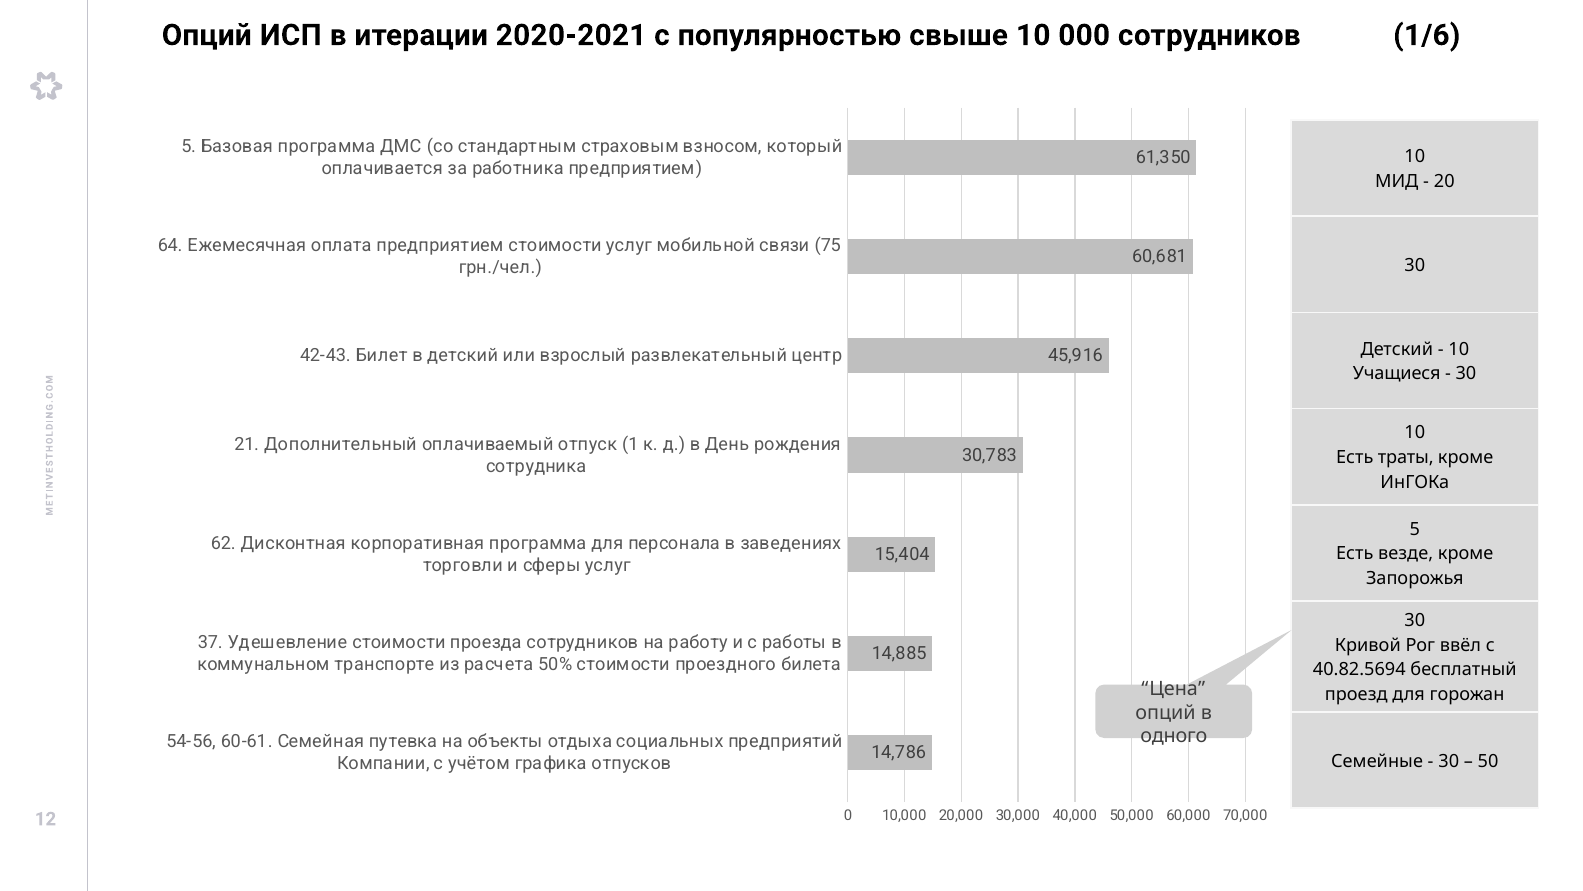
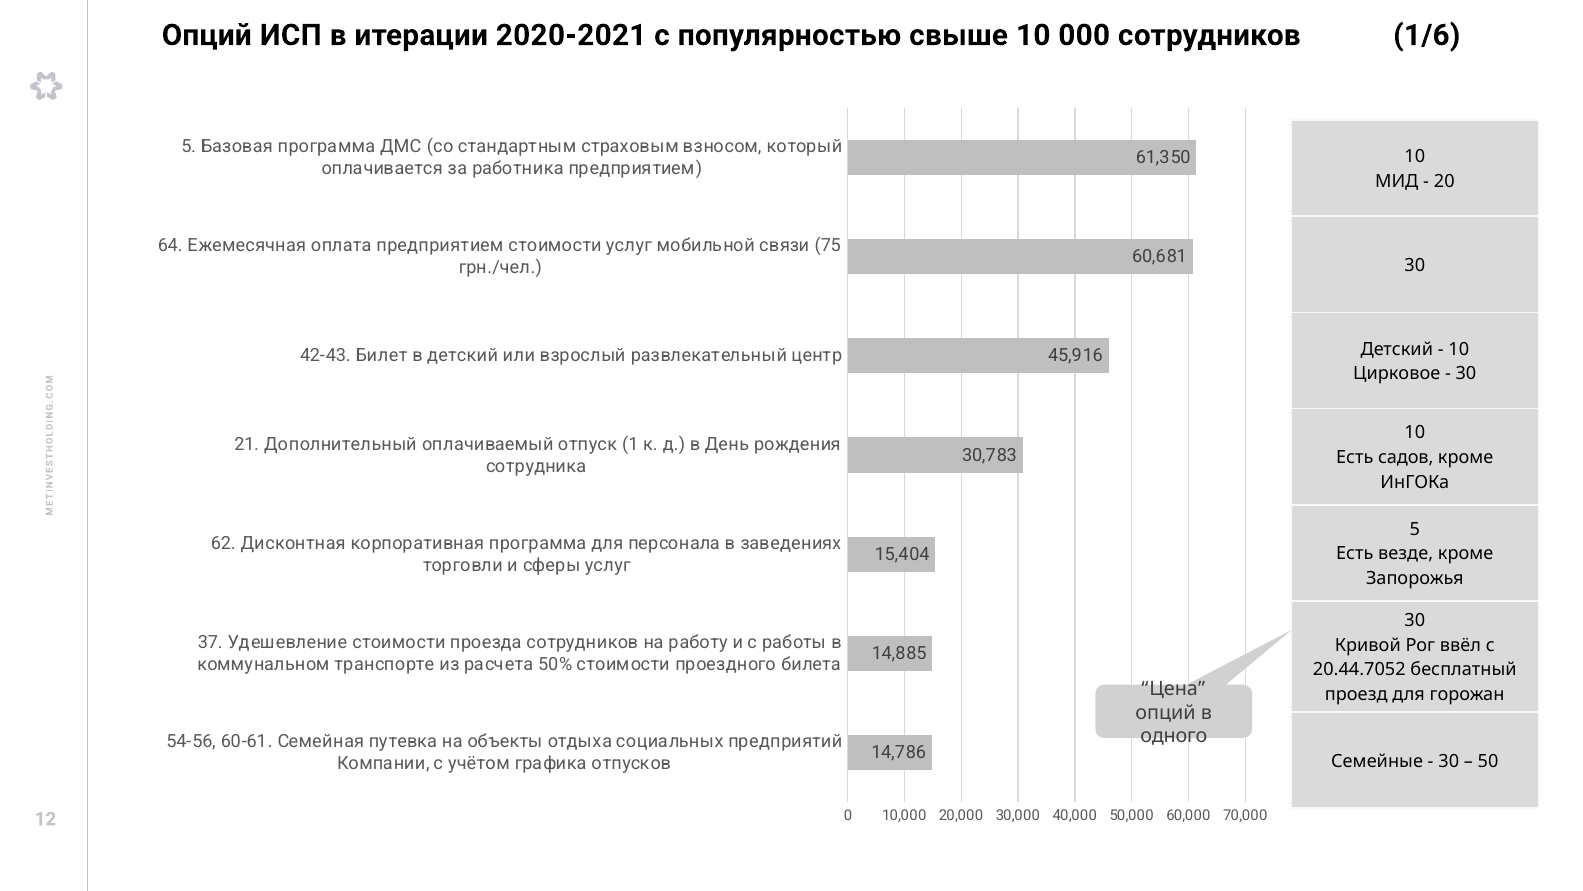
Учащиеся: Учащиеся -> Цирковое (1397, 374)
траты: траты -> садов (1406, 457)
40.82.5694: 40.82.5694 -> 20.44.7052 (1359, 669)
